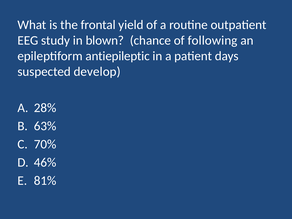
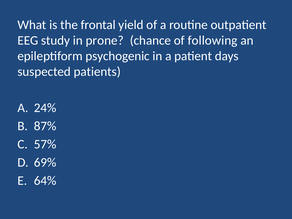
blown: blown -> prone (105, 40)
antiepileptic: antiepileptic -> psychogenic (118, 56)
develop: develop -> patients (97, 72)
28%: 28% -> 24% (45, 108)
63%: 63% -> 87% (45, 126)
70%: 70% -> 57% (45, 144)
46%: 46% -> 69% (45, 162)
81%: 81% -> 64% (45, 181)
